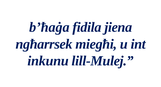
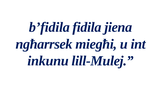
b’ħaġa: b’ħaġa -> b’fidila (49, 27)
